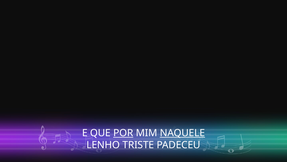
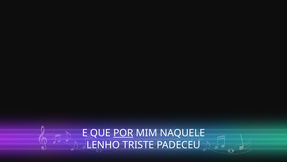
NAQUELE underline: present -> none (182, 133)
